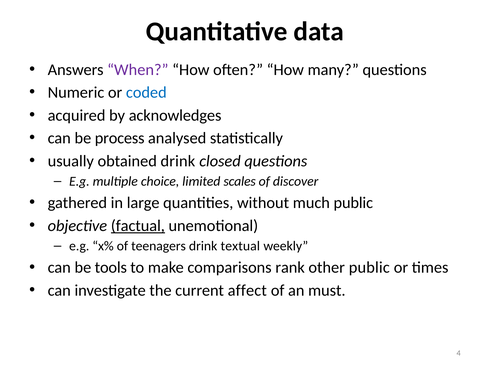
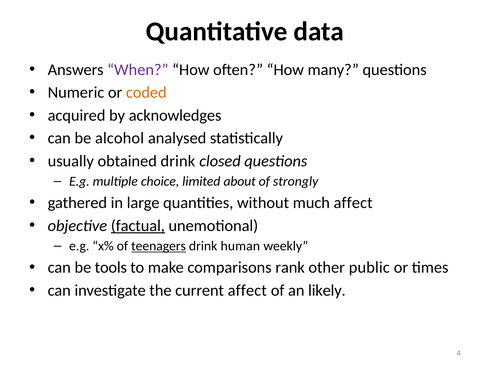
coded colour: blue -> orange (146, 93)
process: process -> alcohol (120, 138)
scales: scales -> about (240, 182)
discover: discover -> strongly (296, 182)
much public: public -> affect (353, 203)
teenagers underline: none -> present (159, 246)
textual: textual -> human (240, 246)
must: must -> likely (327, 291)
